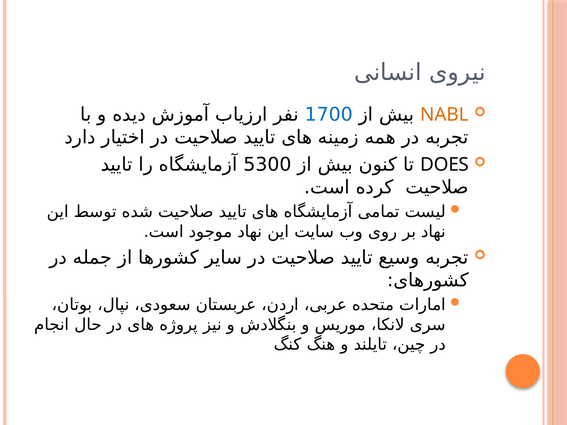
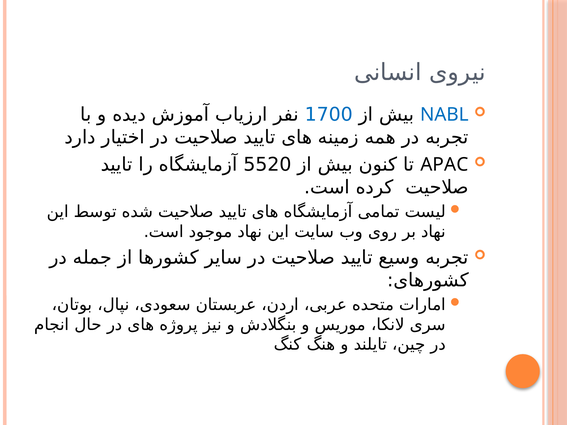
NABL colour: orange -> blue (445, 115)
5300: 5300 -> 5520 (267, 165)
DOES: DOES -> APAC (444, 165)
